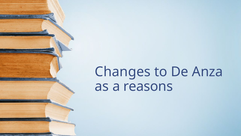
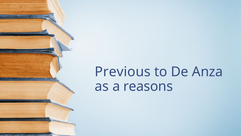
Changes: Changes -> Previous (123, 72)
